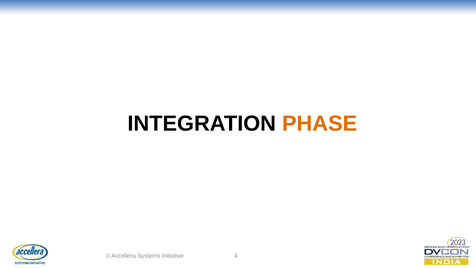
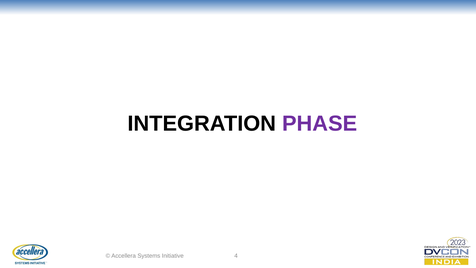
PHASE colour: orange -> purple (320, 123)
